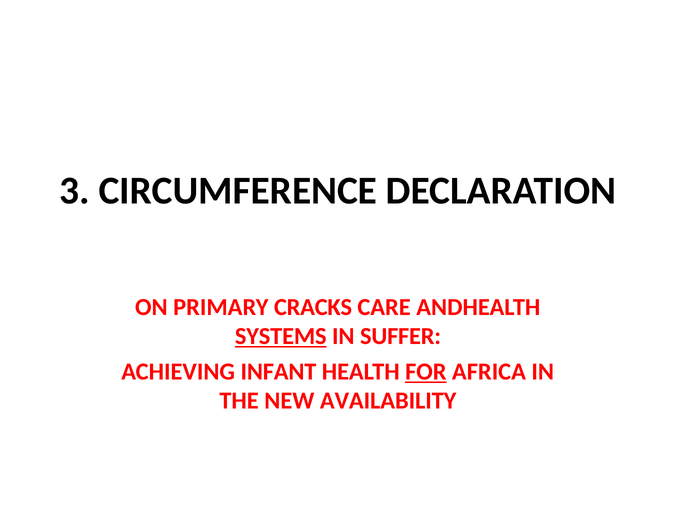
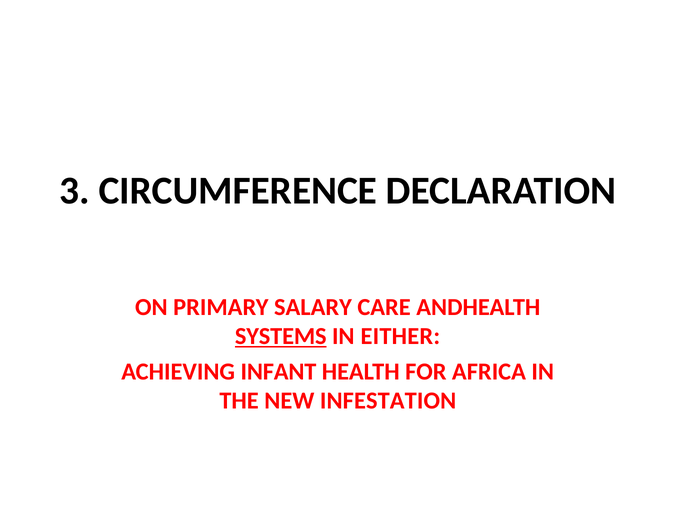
CRACKS: CRACKS -> SALARY (313, 307)
SUFFER: SUFFER -> EITHER (400, 336)
FOR underline: present -> none (426, 372)
AVAILABILITY: AVAILABILITY -> INFESTATION (388, 401)
